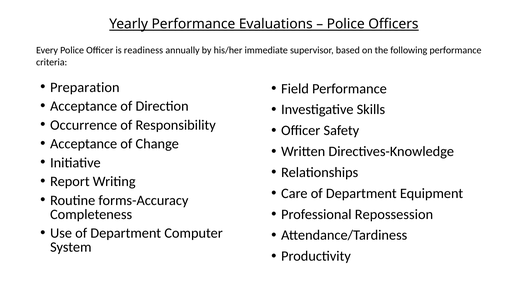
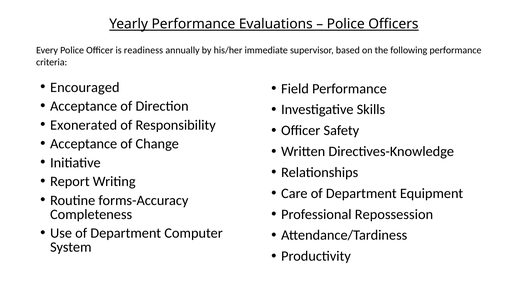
Preparation: Preparation -> Encouraged (85, 87)
Occurrence: Occurrence -> Exonerated (84, 125)
